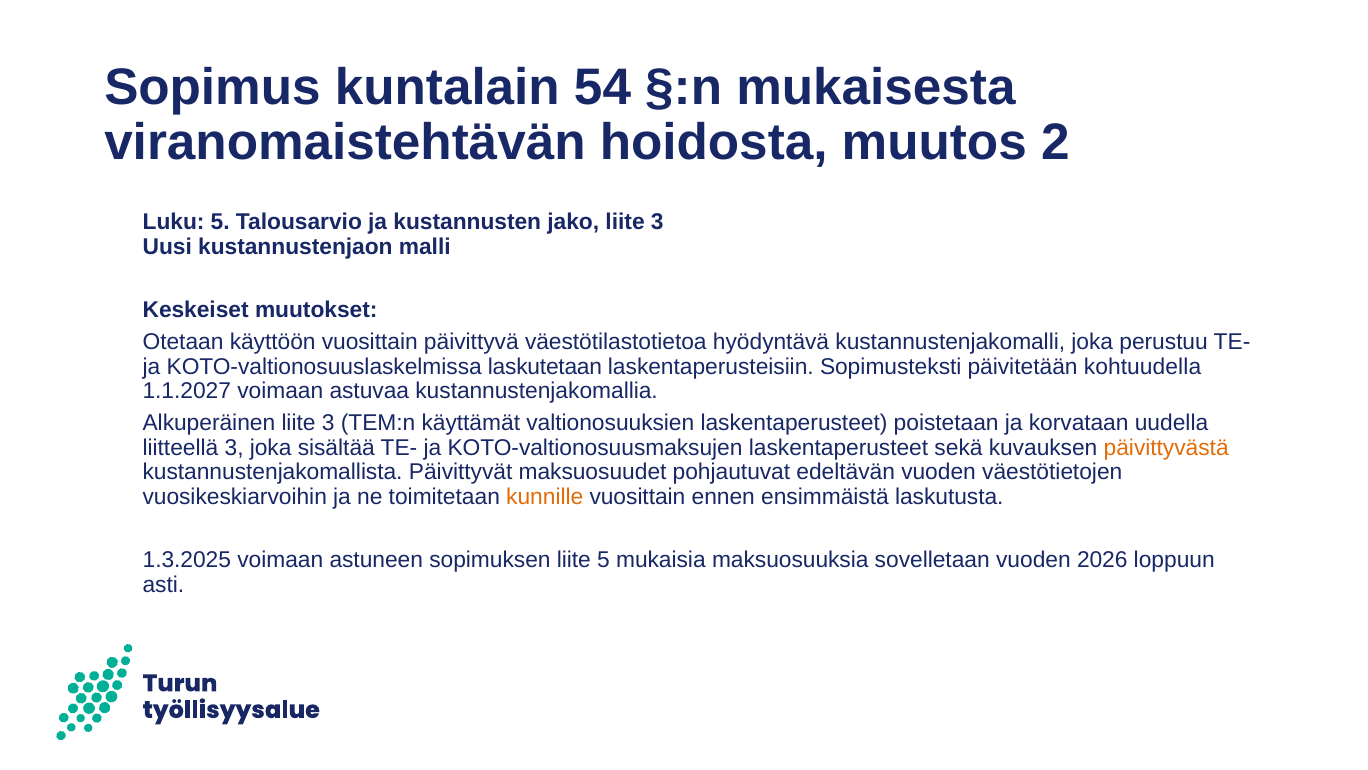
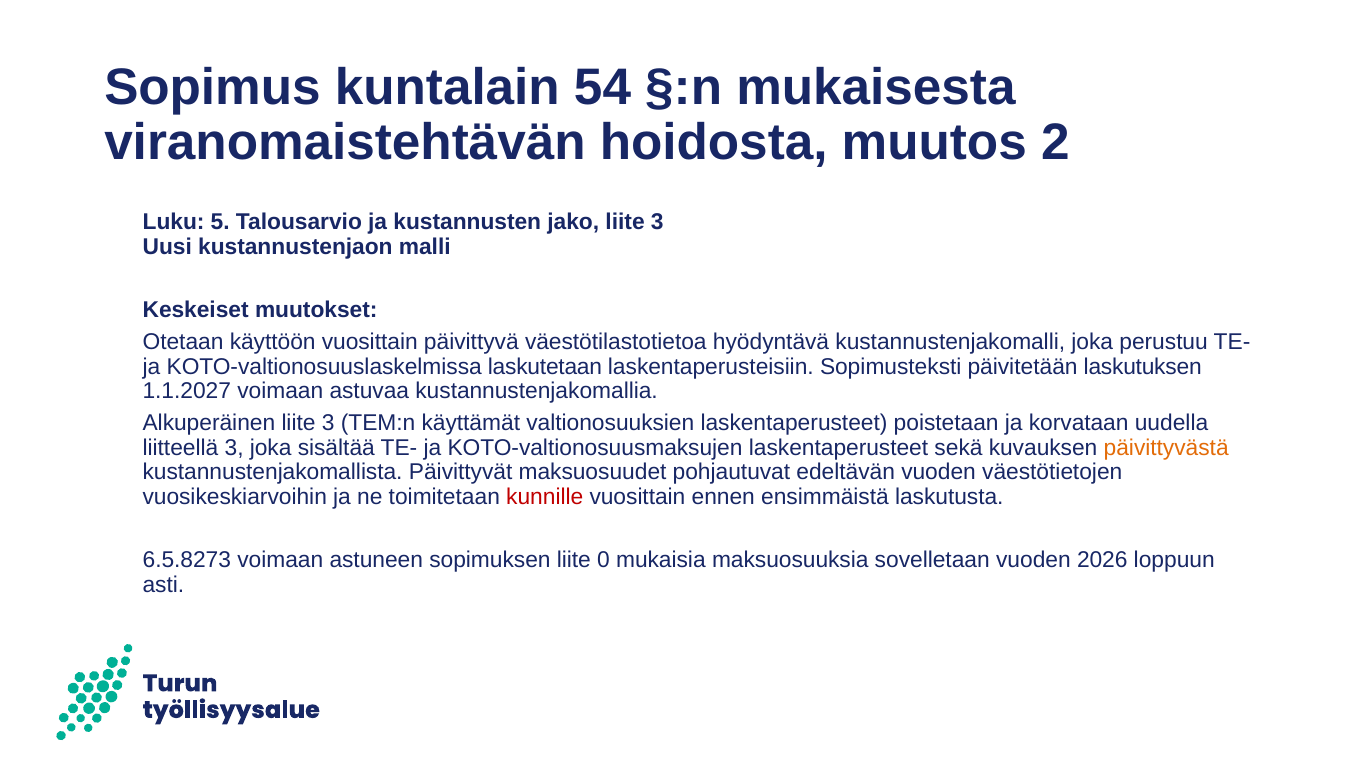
kohtuudella: kohtuudella -> laskutuksen (1143, 366)
kunnille colour: orange -> red (545, 497)
1.3.2025: 1.3.2025 -> 6.5.8273 (187, 560)
liite 5: 5 -> 0 (603, 560)
